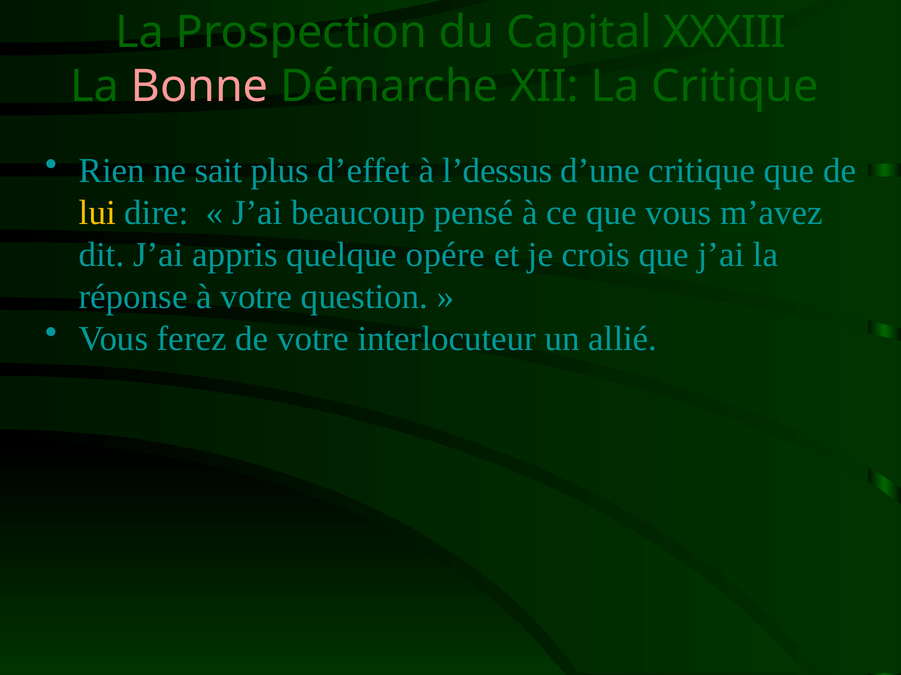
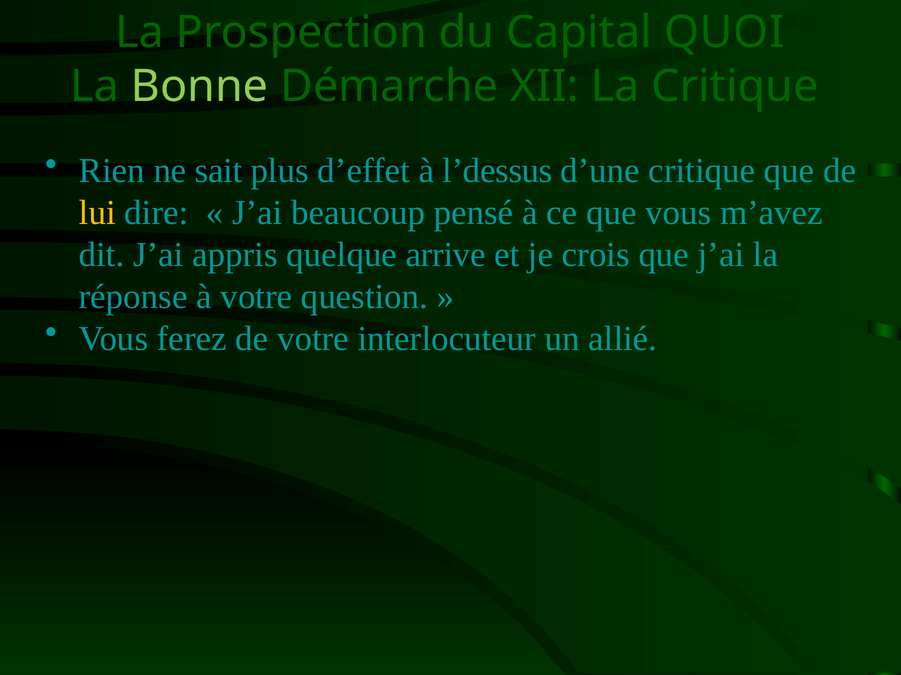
XXXIII: XXXIII -> QUOI (724, 32)
Bonne colour: pink -> light green (200, 86)
opére: opére -> arrive (446, 255)
